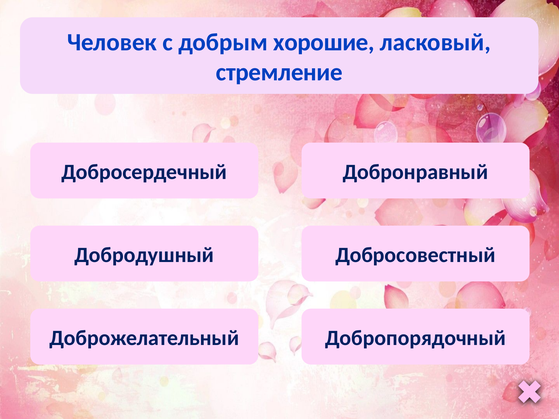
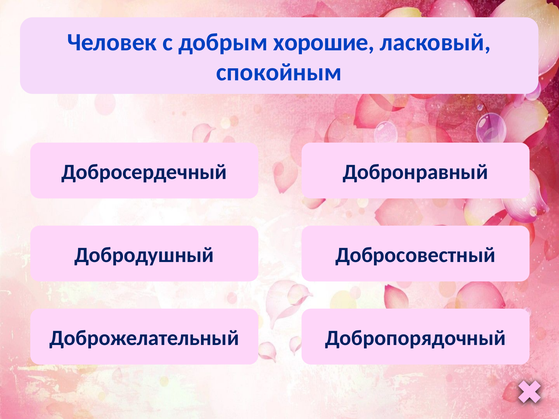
стремление: стремление -> спокойным (279, 72)
